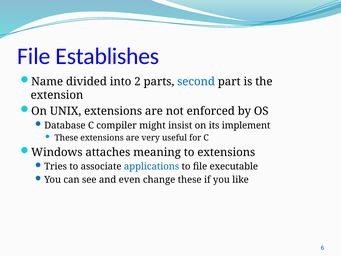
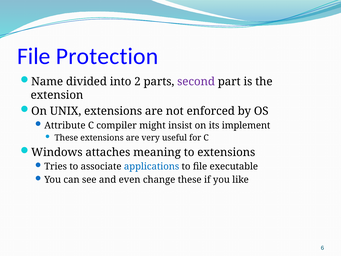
Establishes: Establishes -> Protection (107, 56)
second colour: blue -> purple (196, 81)
Database: Database -> Attribute (65, 125)
